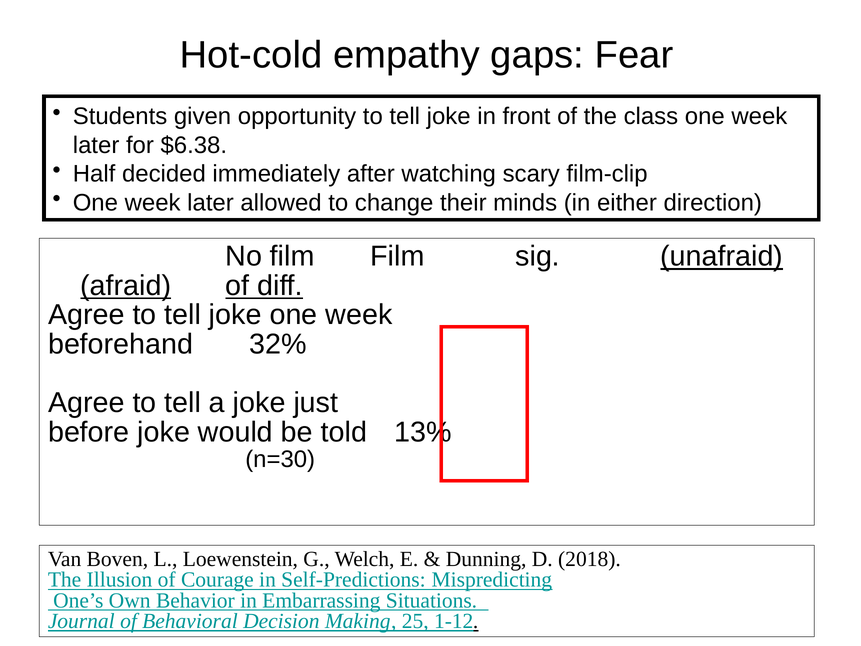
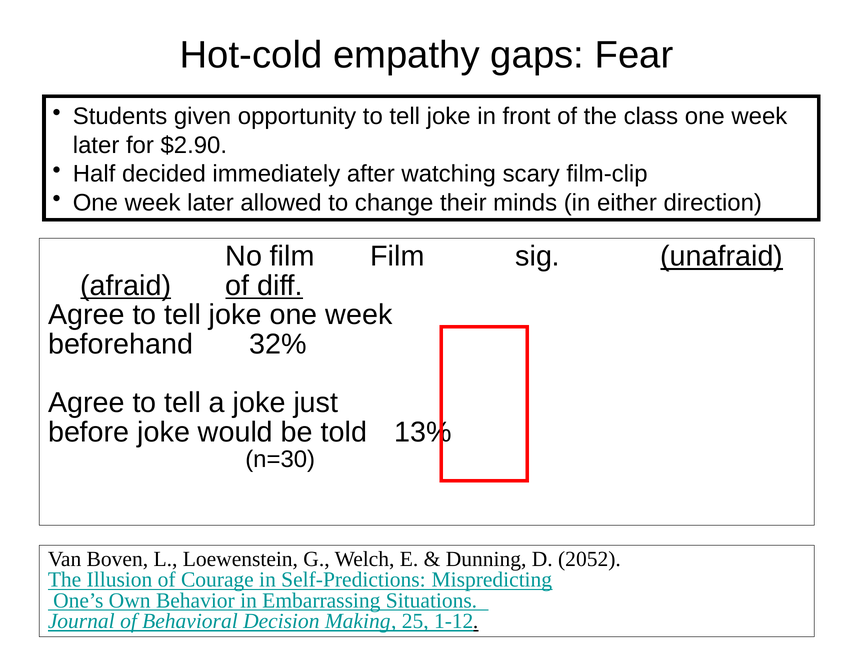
$6.38: $6.38 -> $2.90 (194, 145)
2018: 2018 -> 2052 (589, 559)
